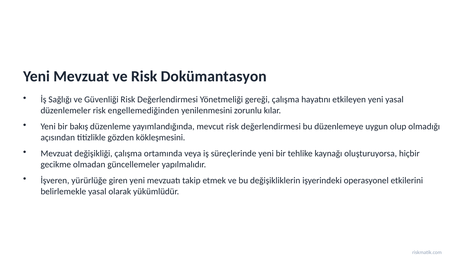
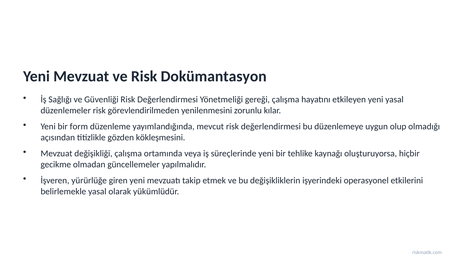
engellemediğinden: engellemediğinden -> görevlendirilmeden (144, 110)
bakış: bakış -> form (79, 126)
